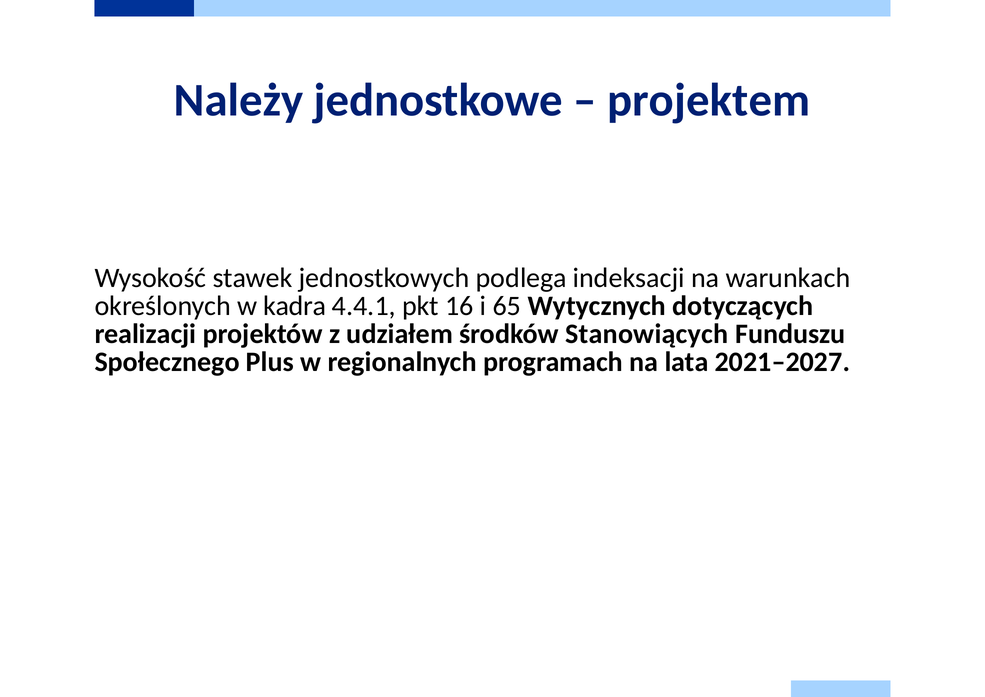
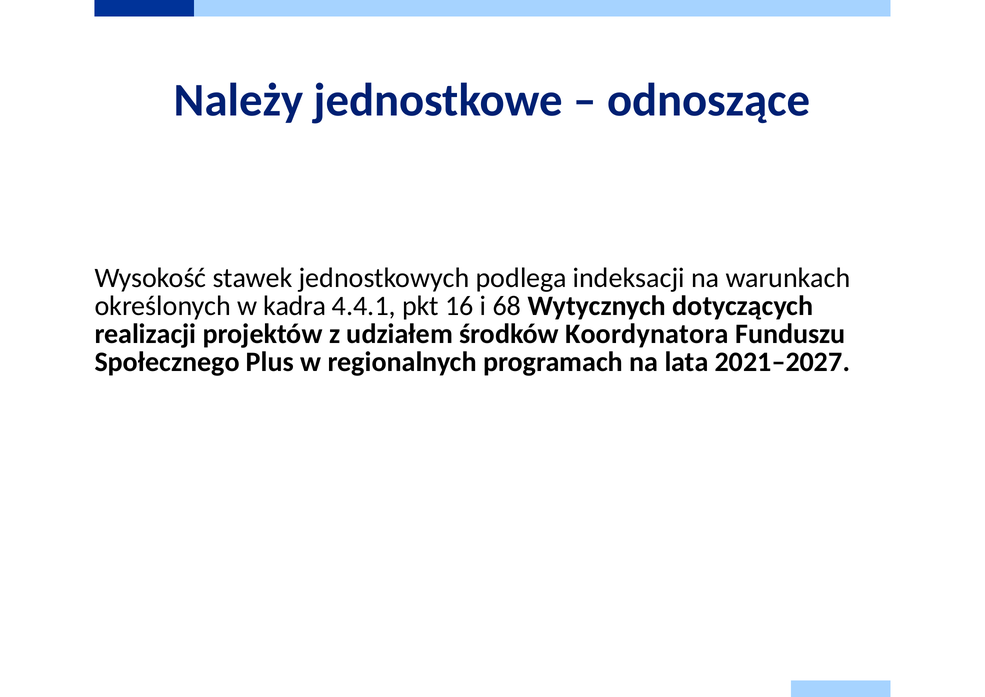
projektem: projektem -> odnoszące (709, 100)
65: 65 -> 68 (507, 306)
Stanowiących: Stanowiących -> Koordynatora (647, 334)
